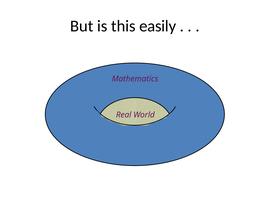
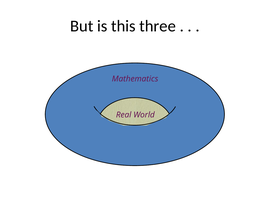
easily: easily -> three (158, 26)
